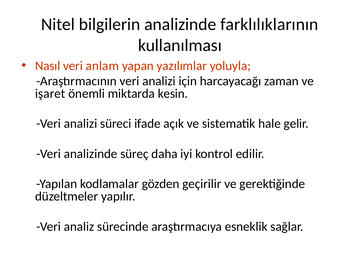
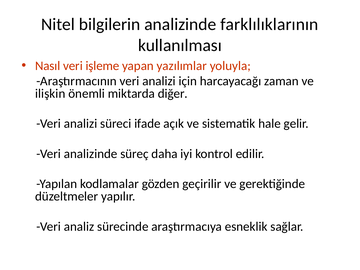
anlam: anlam -> işleme (102, 66)
işaret: işaret -> ilişkin (50, 93)
kesin: kesin -> diğer (173, 93)
